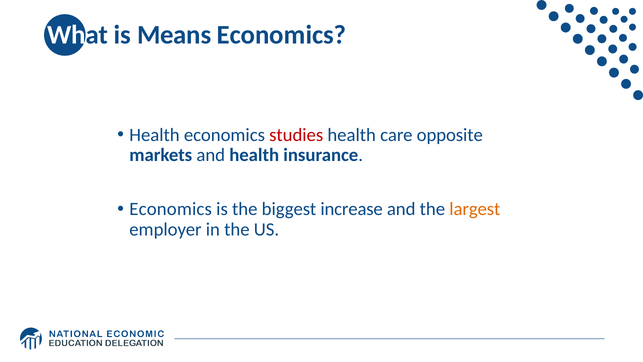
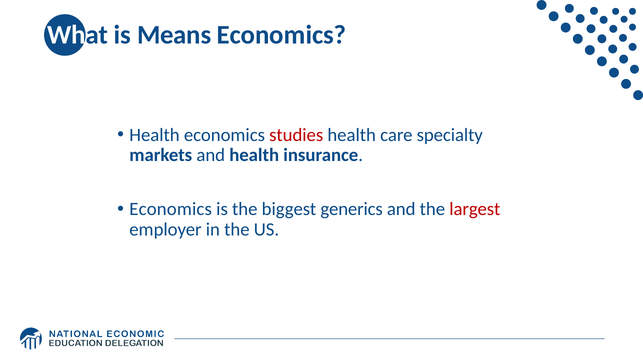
opposite: opposite -> specialty (450, 135)
increase: increase -> generics (352, 209)
largest colour: orange -> red (475, 209)
